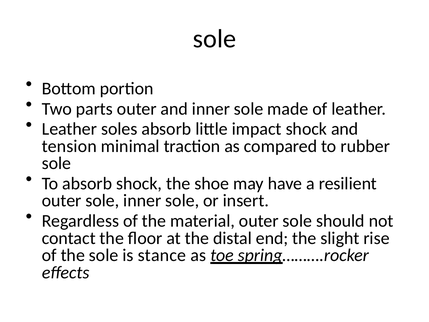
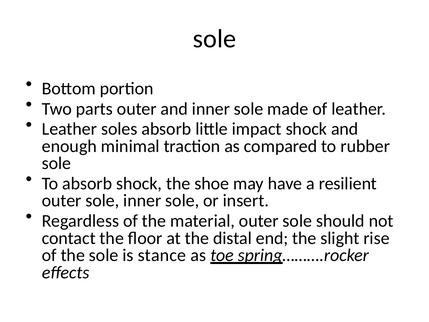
tension: tension -> enough (69, 146)
